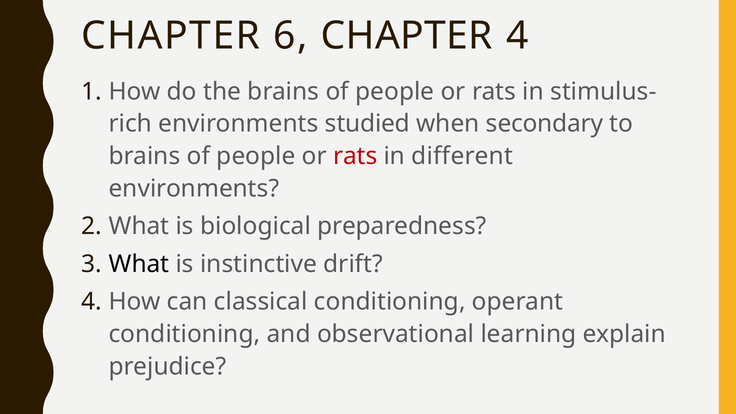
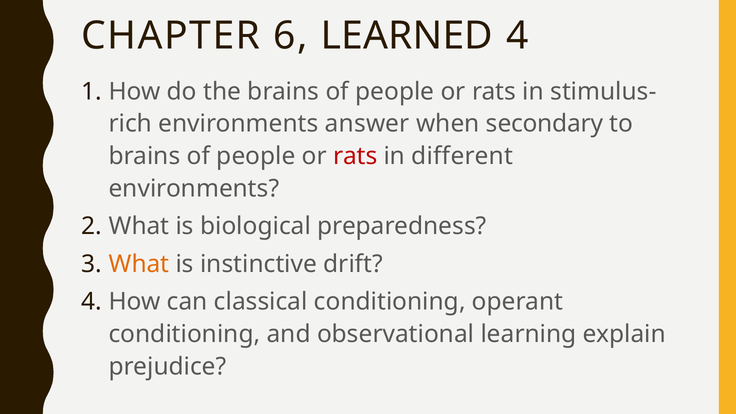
6 CHAPTER: CHAPTER -> LEARNED (407, 36)
studied: studied -> answer (367, 124)
What colour: black -> orange (139, 264)
